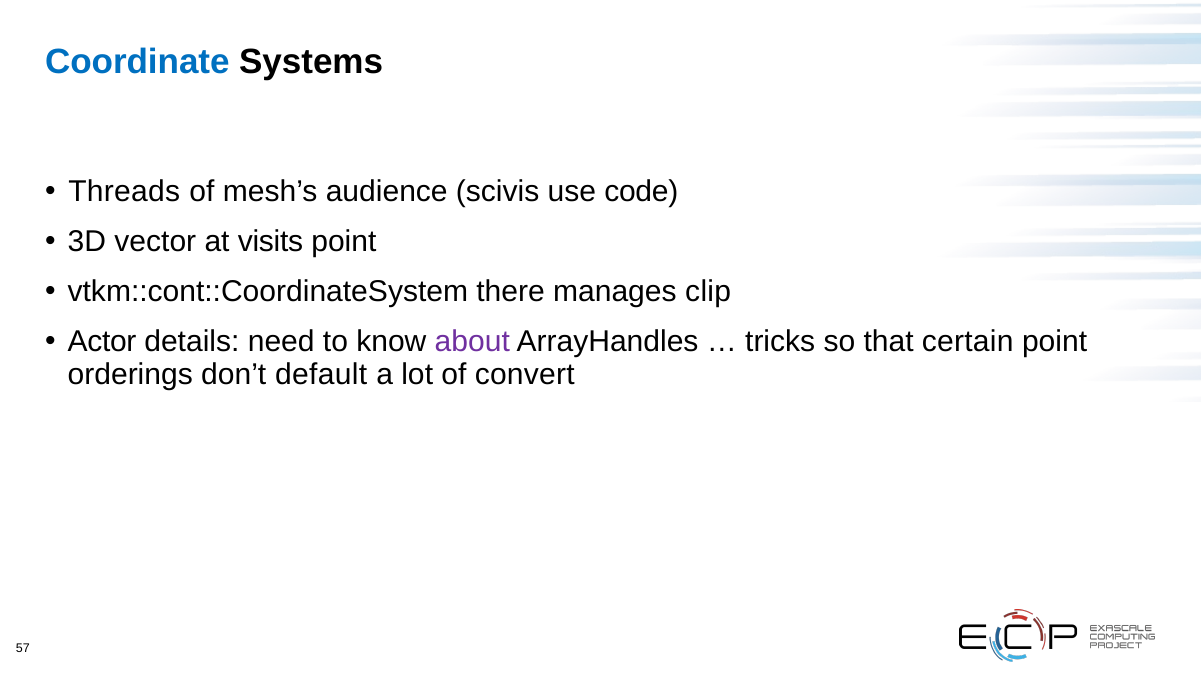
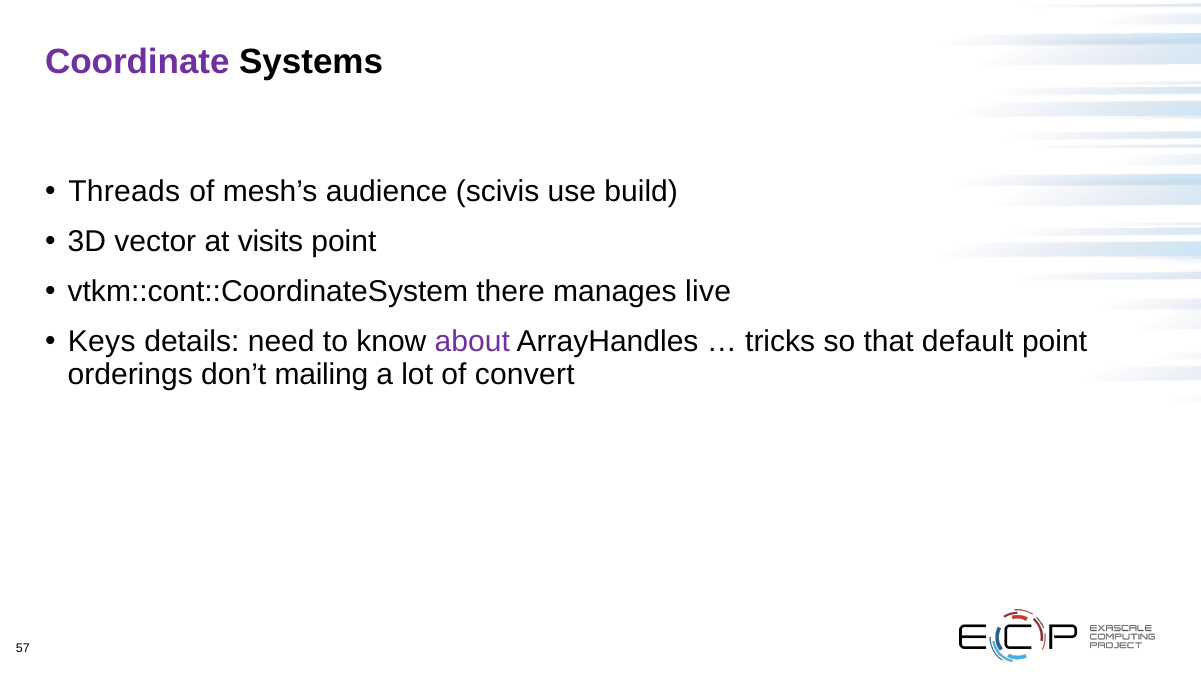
Coordinate colour: blue -> purple (137, 62)
code: code -> build (641, 192)
clip: clip -> live (708, 292)
Actor: Actor -> Keys (102, 342)
certain: certain -> default (968, 342)
default: default -> mailing (321, 374)
